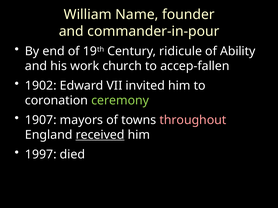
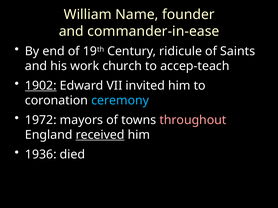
commander-in-pour: commander-in-pour -> commander-in-ease (153, 31)
Ability: Ability -> Saints (238, 51)
accep-fallen: accep-fallen -> accep-teach (195, 66)
1902 underline: none -> present (41, 86)
ceremony colour: light green -> light blue (120, 101)
1907: 1907 -> 1972 (41, 120)
1997: 1997 -> 1936 (41, 155)
